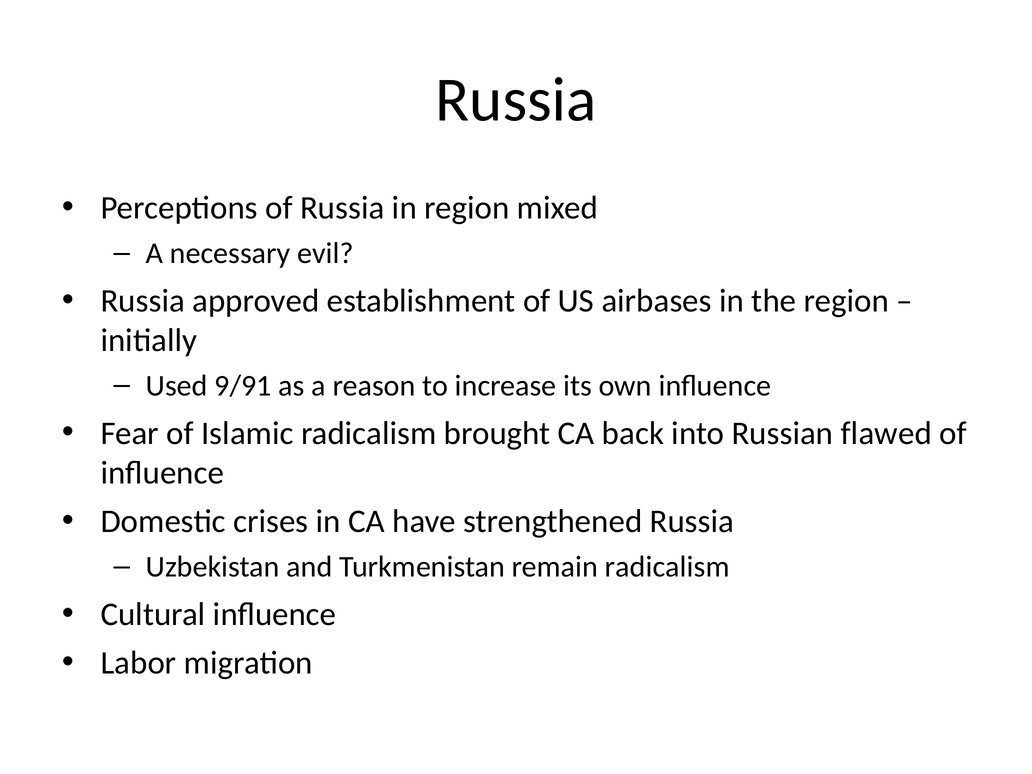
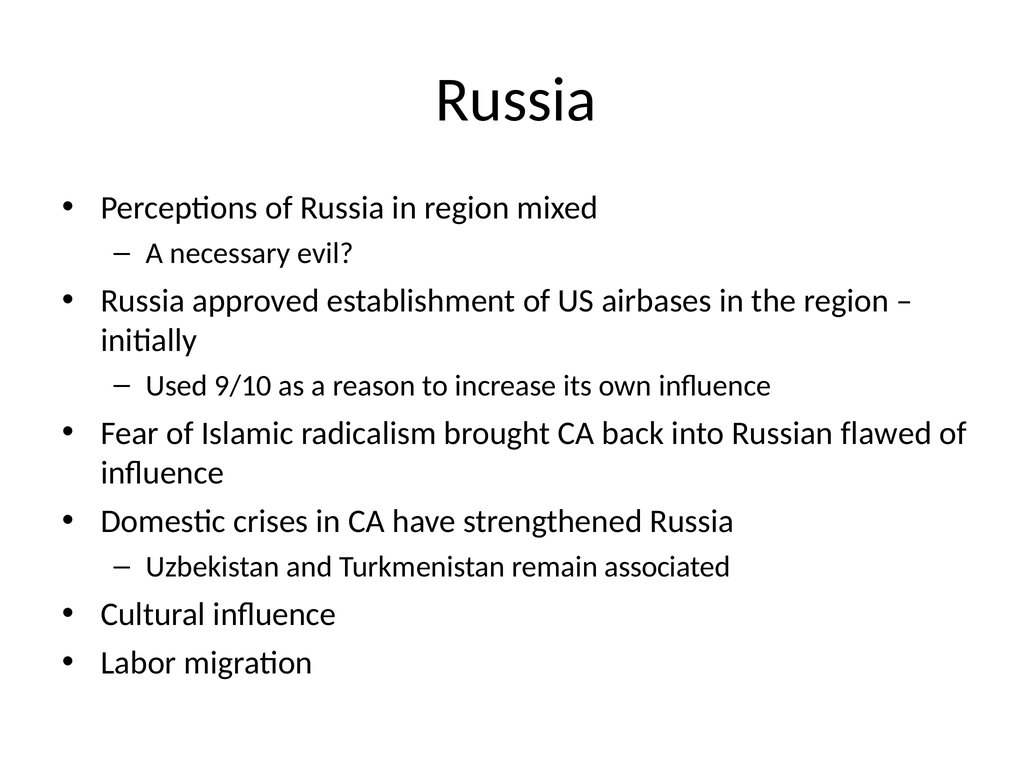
9/91: 9/91 -> 9/10 (243, 386)
remain radicalism: radicalism -> associated (667, 567)
